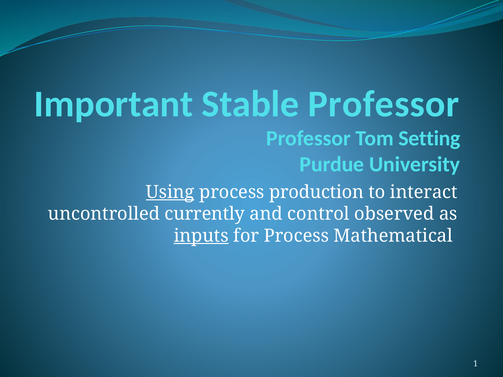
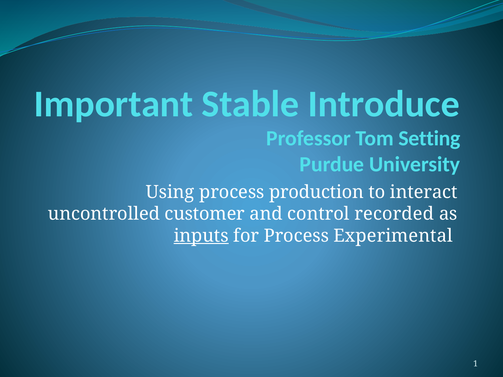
Stable Professor: Professor -> Introduce (384, 104)
Using underline: present -> none (170, 192)
currently: currently -> customer (205, 214)
observed: observed -> recorded (394, 214)
Mathematical: Mathematical -> Experimental (393, 236)
